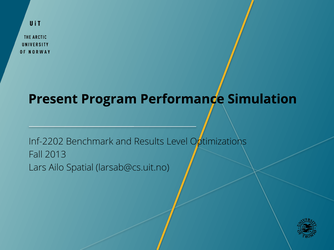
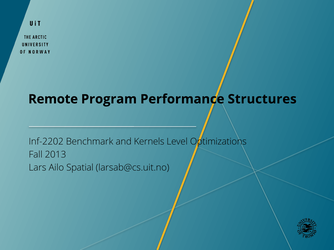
Present: Present -> Remote (53, 99)
Simulation: Simulation -> Structures (262, 99)
Results: Results -> Kernels (149, 142)
